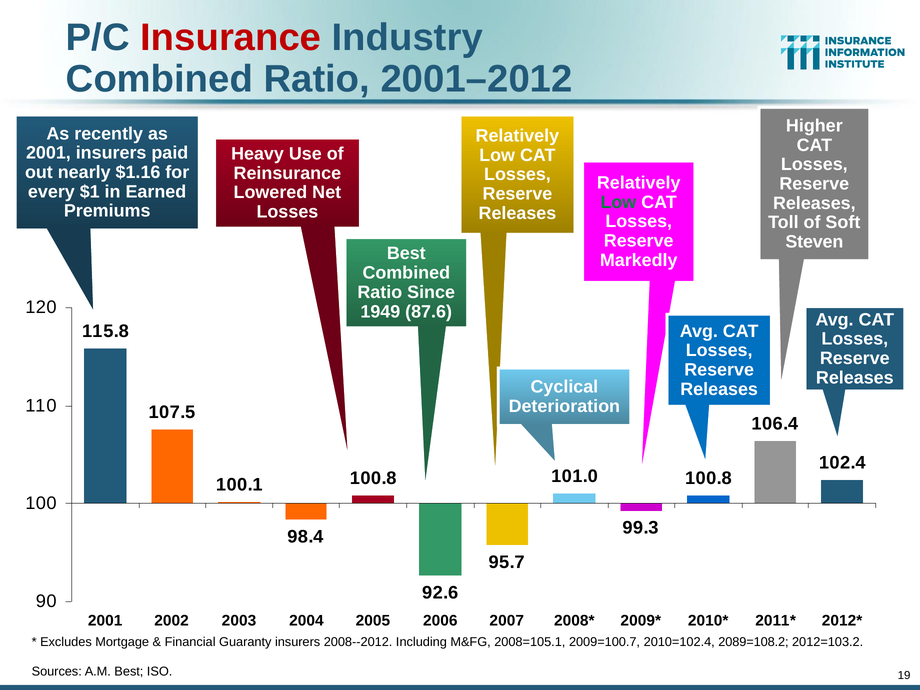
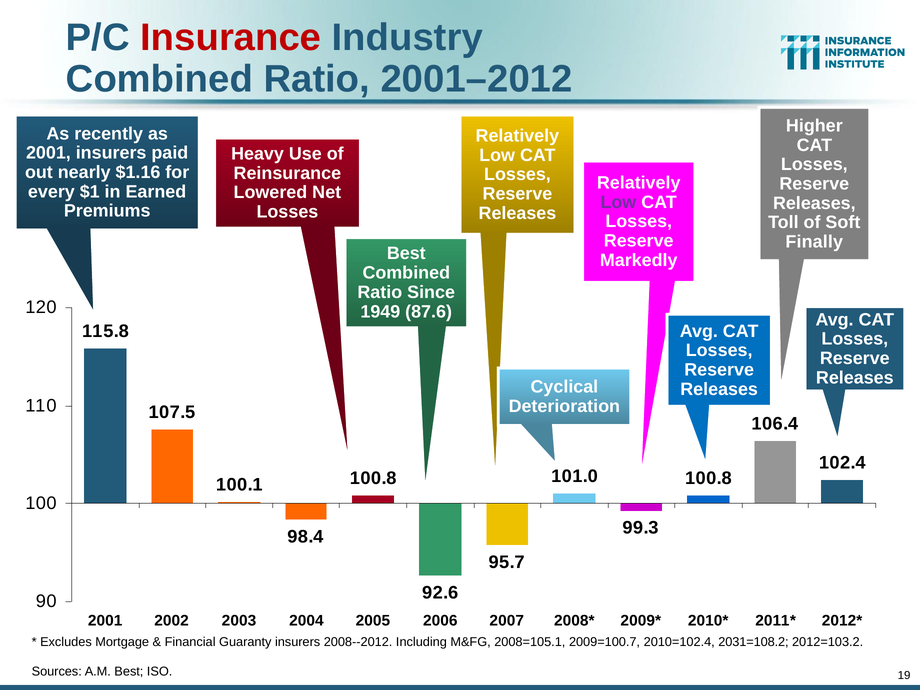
Low colour: green -> purple (618, 202)
Steven: Steven -> Finally (814, 242)
2089=108.2: 2089=108.2 -> 2031=108.2 (753, 642)
